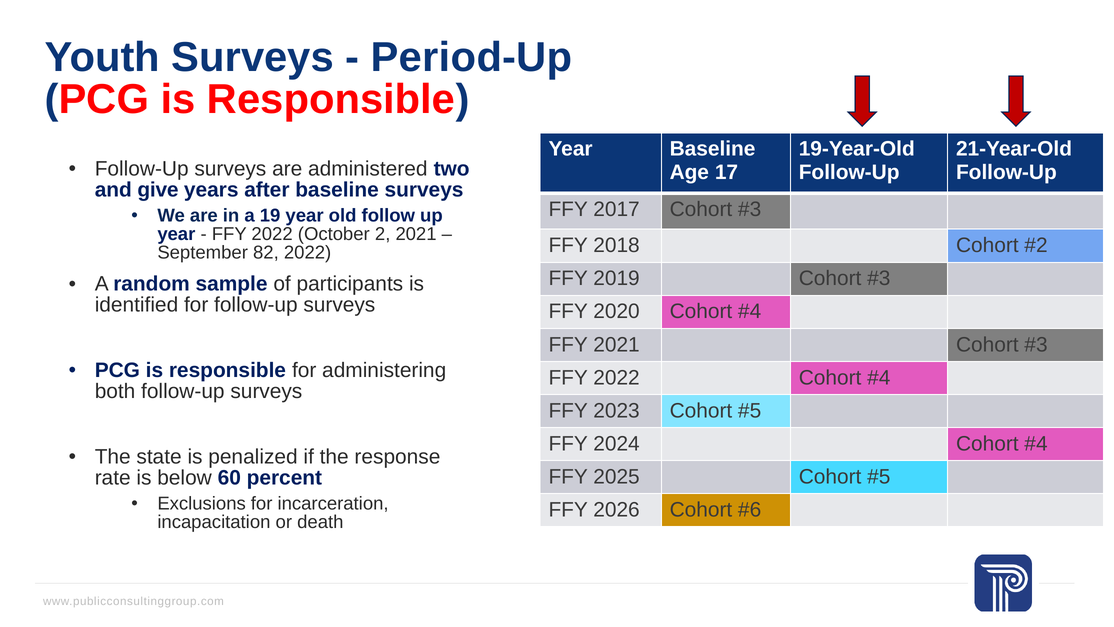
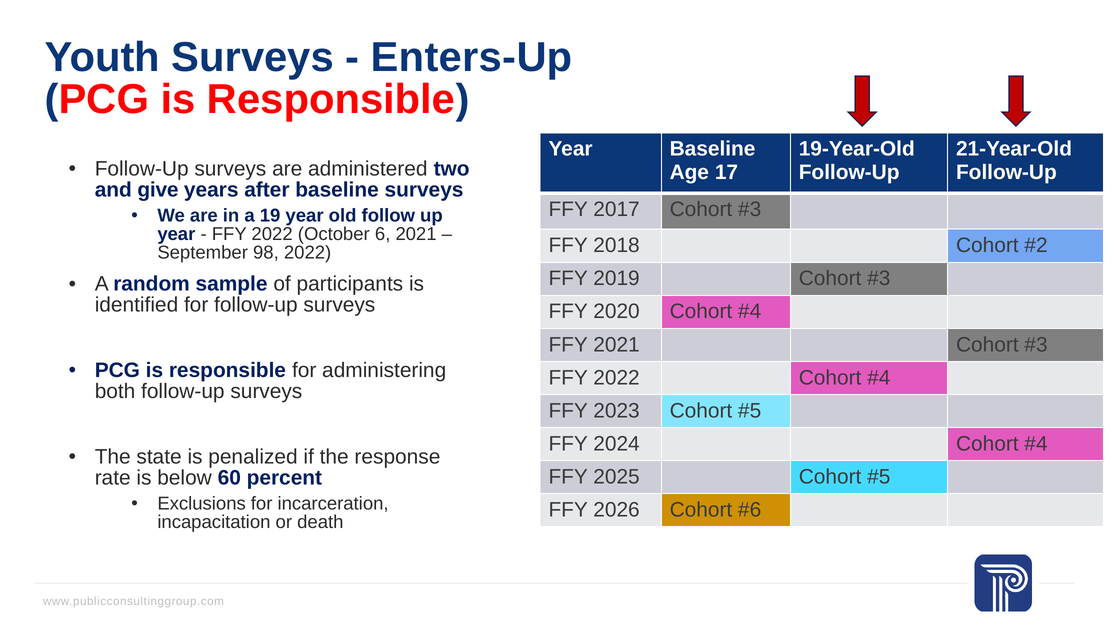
Period-Up: Period-Up -> Enters-Up (472, 58)
2: 2 -> 6 (383, 234)
82: 82 -> 98 (266, 252)
